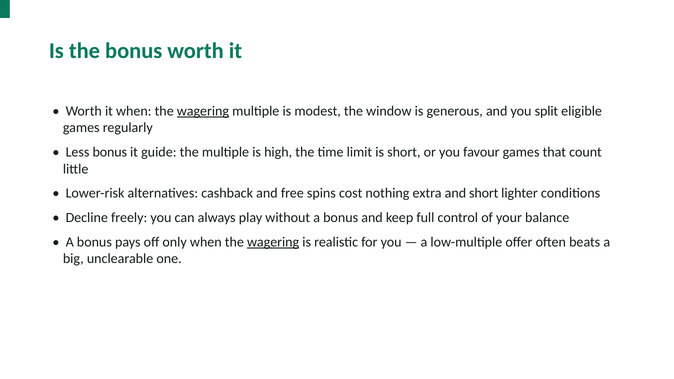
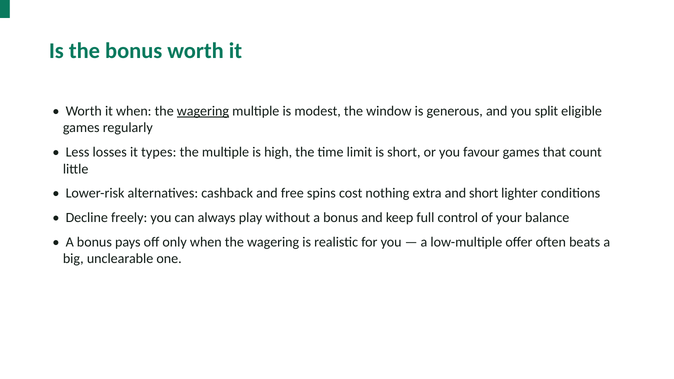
Less bonus: bonus -> losses (110, 152)
guide: guide -> types (159, 152)
wagering underline: present -> none (273, 242)
